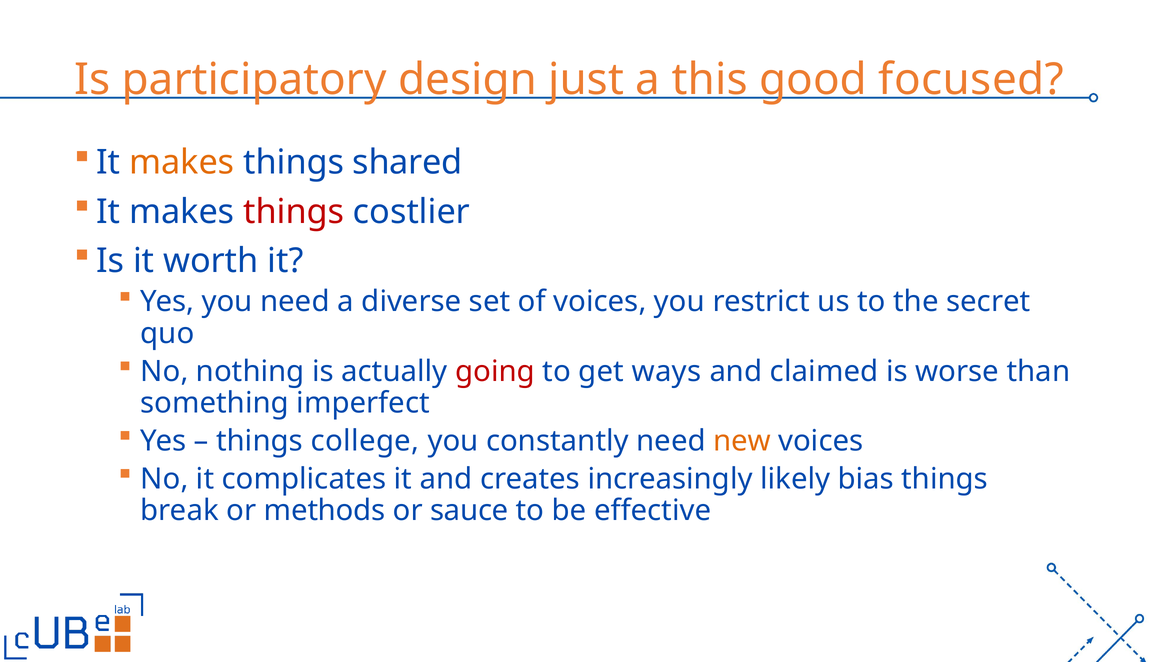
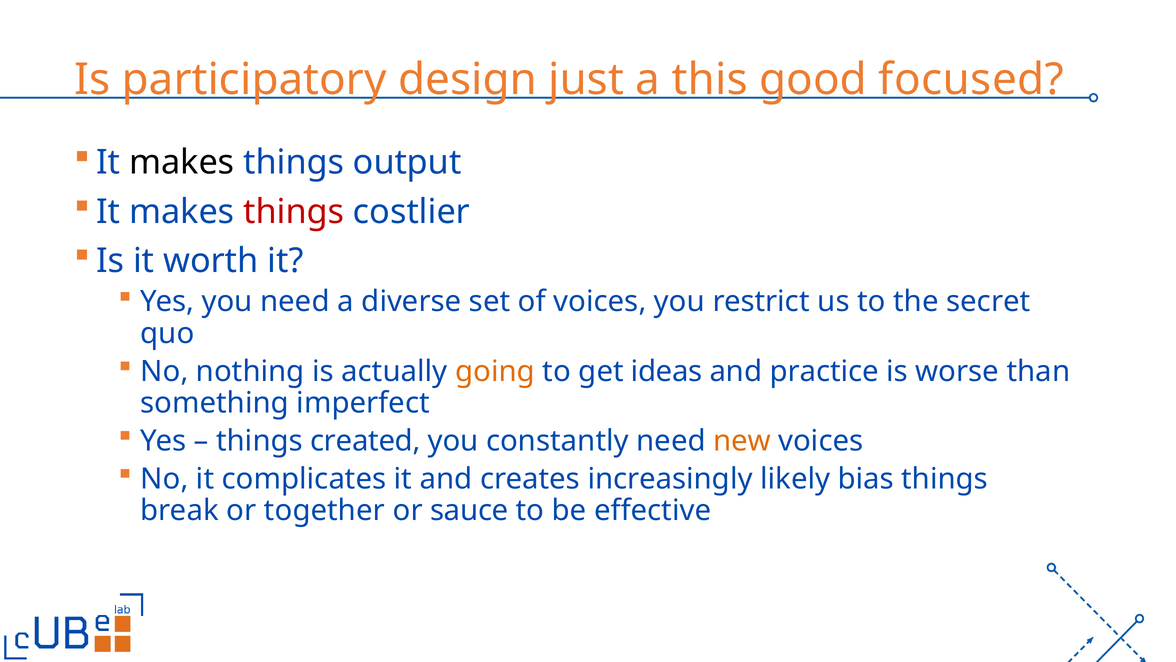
makes colour: orange -> black (182, 162)
shared: shared -> output (407, 162)
going colour: red -> orange (495, 371)
ways: ways -> ideas (667, 371)
claimed: claimed -> practice (824, 371)
college: college -> created (365, 441)
methods: methods -> together (324, 510)
